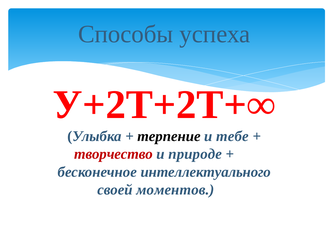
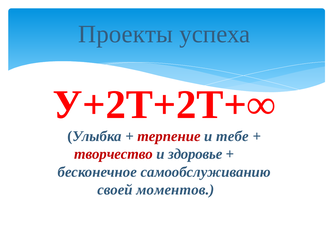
Способы: Способы -> Проекты (126, 34)
терпение colour: black -> red (169, 136)
природе: природе -> здоровье (195, 154)
интеллектуального: интеллектуального -> самообслуживанию (206, 172)
